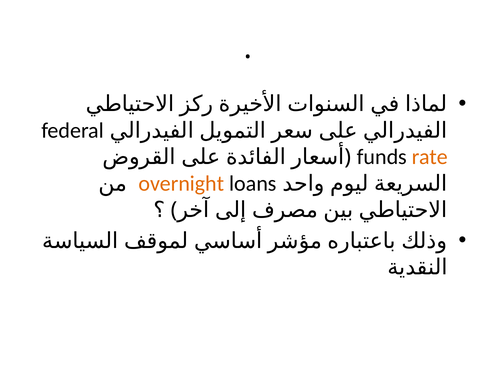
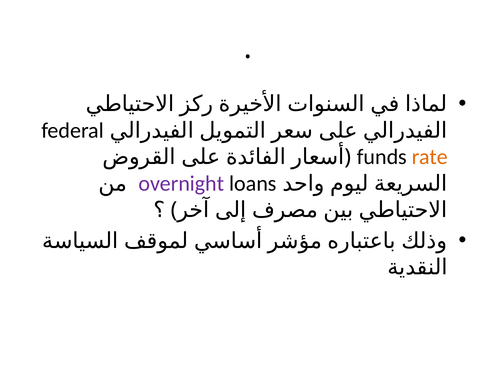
overnight colour: orange -> purple (181, 183)
